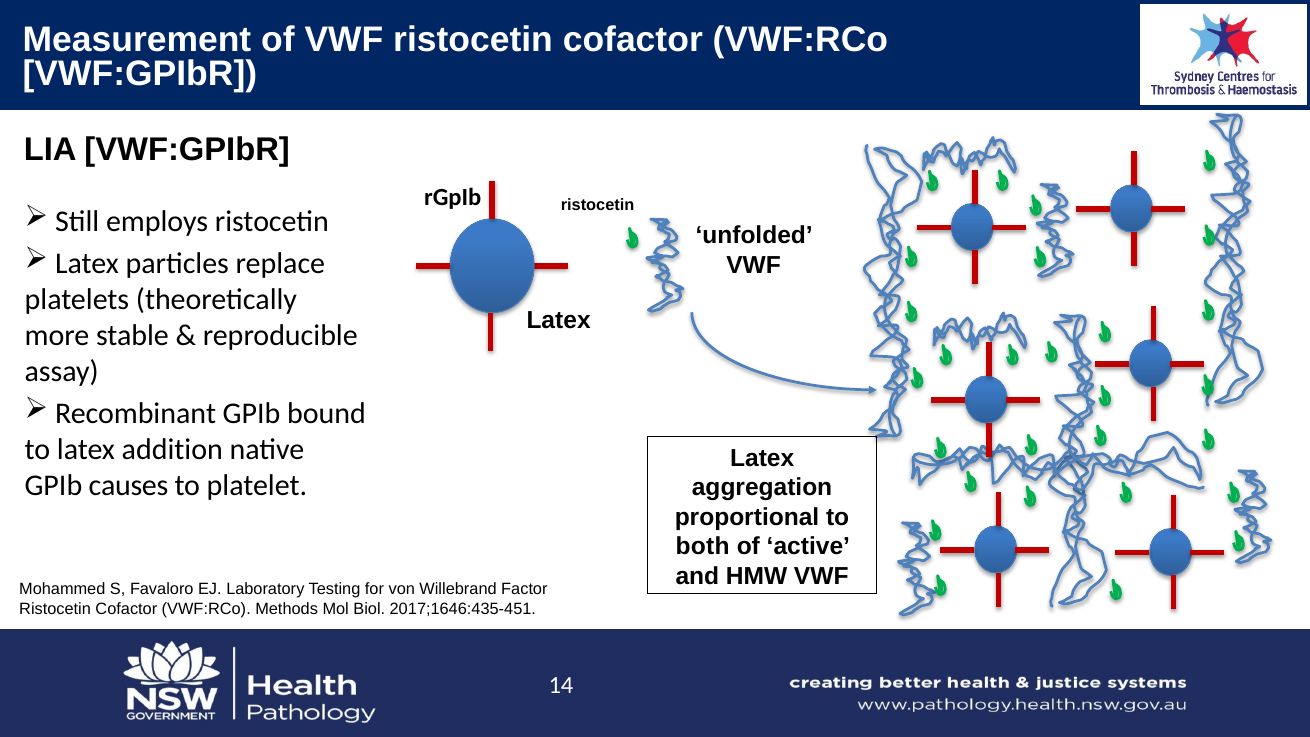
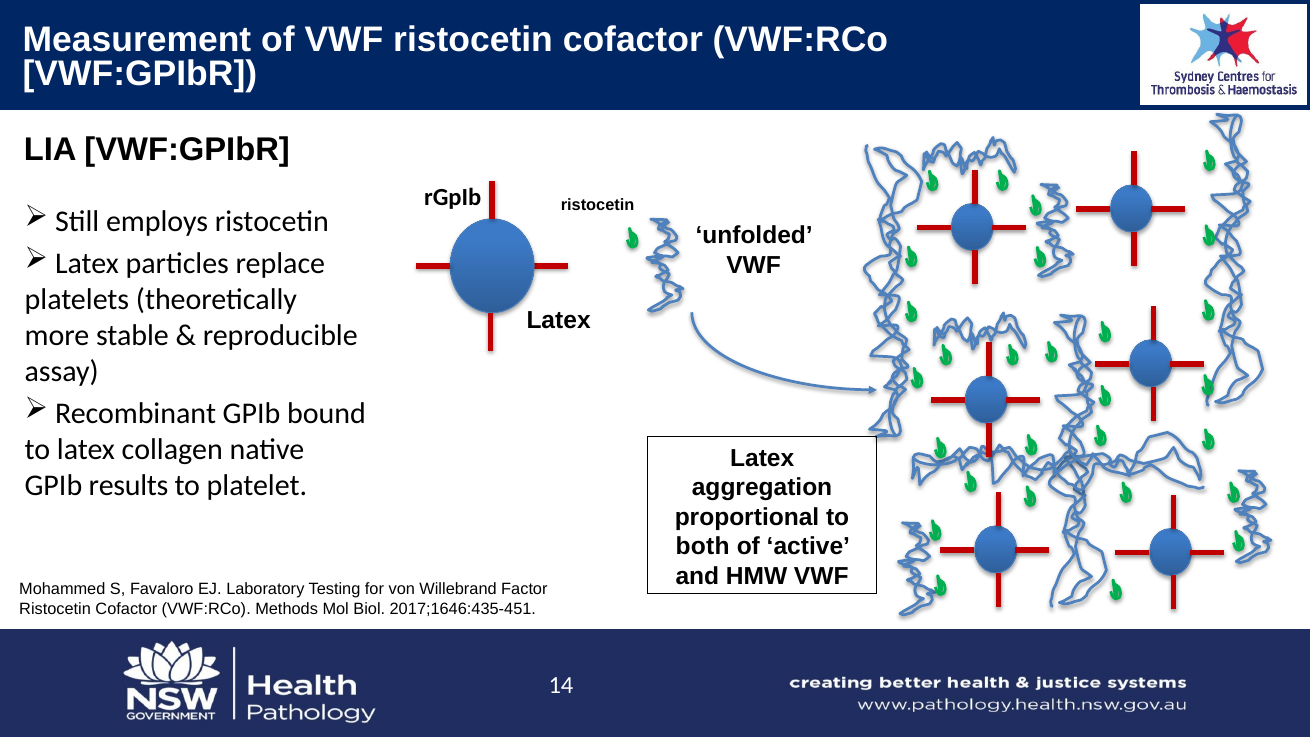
addition: addition -> collagen (172, 450)
causes: causes -> results (129, 486)
